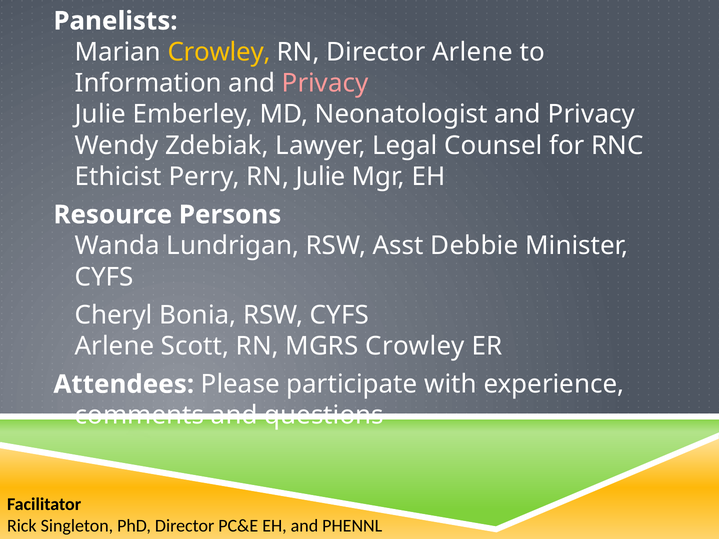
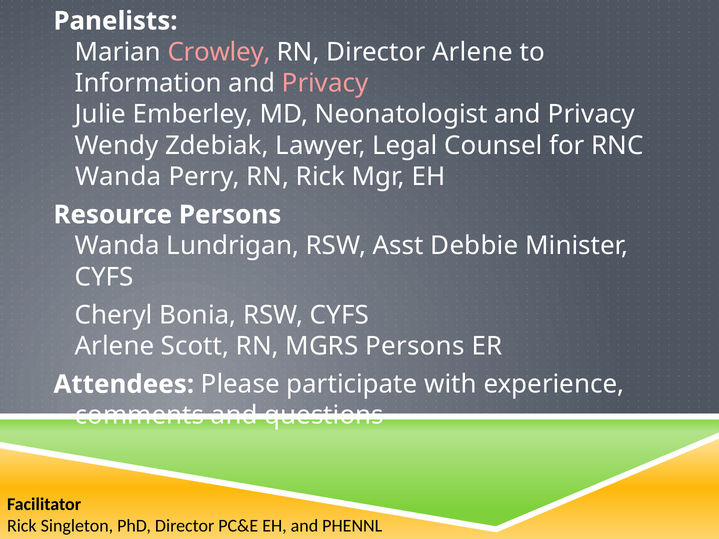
Crowley colour: yellow -> pink (219, 52)
Ethicist: Ethicist -> Wanda (118, 177)
RN Julie: Julie -> Rick (320, 177)
MGRS Crowley: Crowley -> Persons (415, 346)
